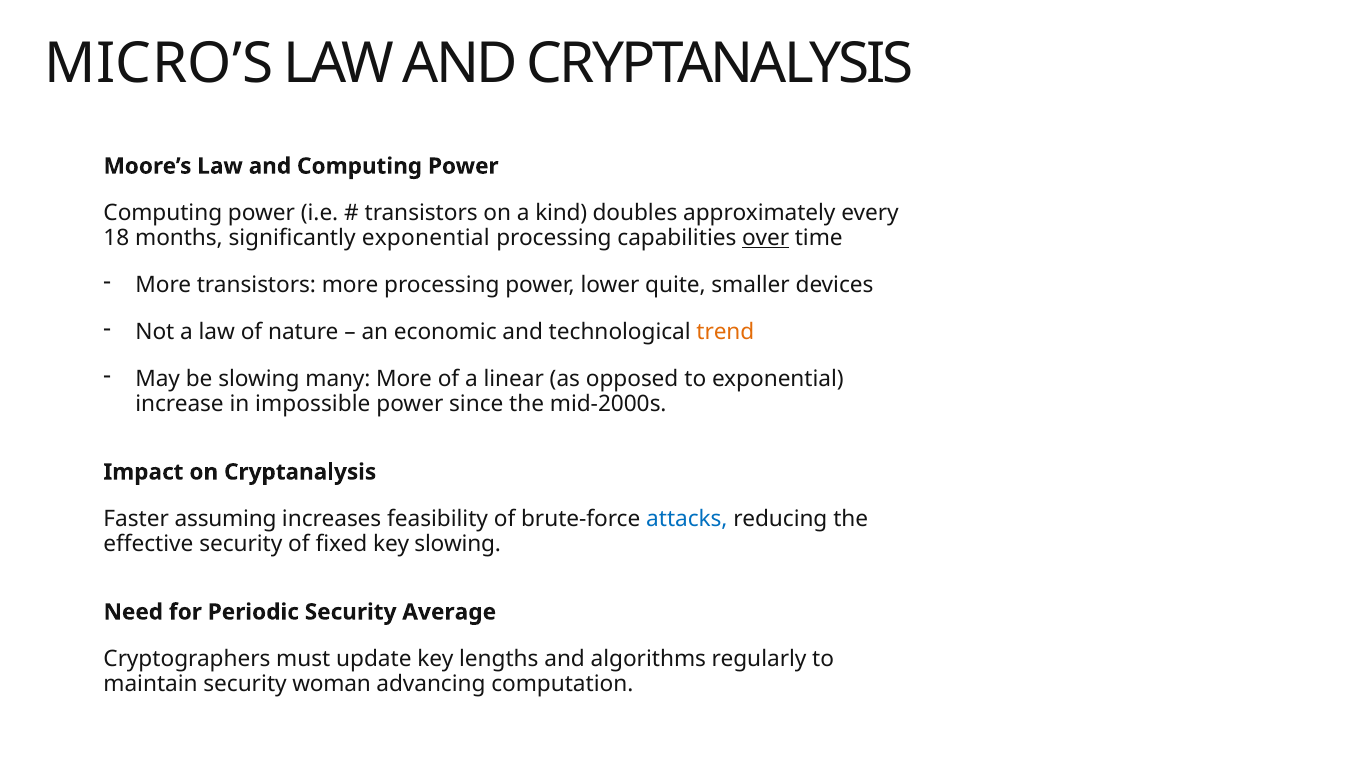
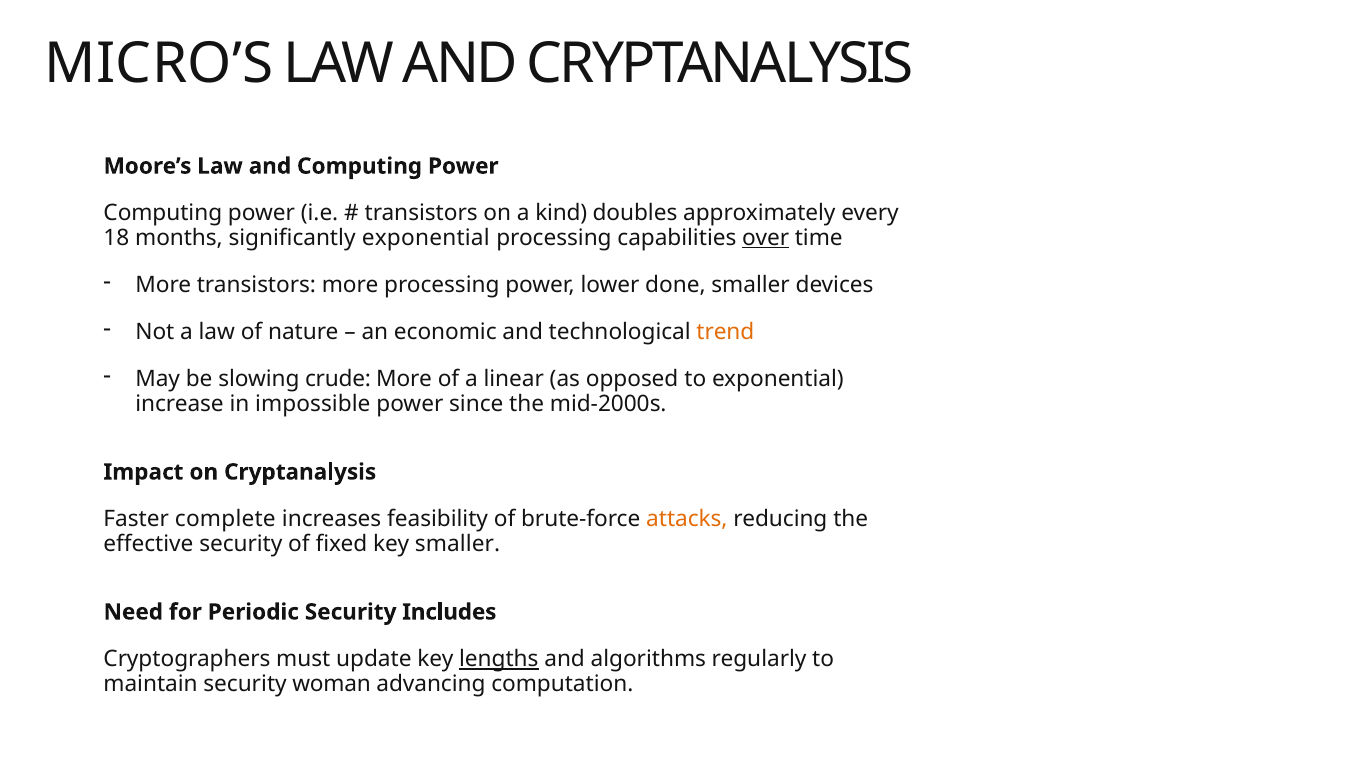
quite: quite -> done (675, 285)
many: many -> crude (338, 379)
assuming: assuming -> complete (225, 519)
attacks colour: blue -> orange (687, 519)
key slowing: slowing -> smaller (458, 544)
Average: Average -> Includes (449, 612)
lengths underline: none -> present (499, 659)
